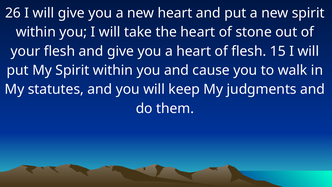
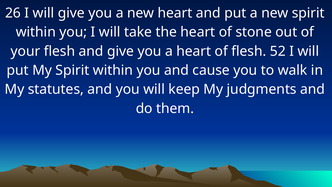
15: 15 -> 52 (278, 51)
